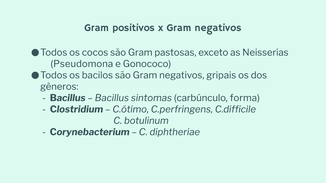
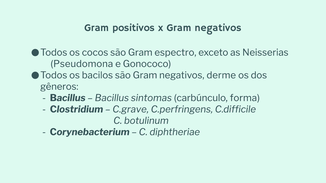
pastosas: pastosas -> espectro (175, 53)
gripais: gripais -> derme (221, 75)
C.ótimo: C.ótimo -> C.grave (131, 110)
